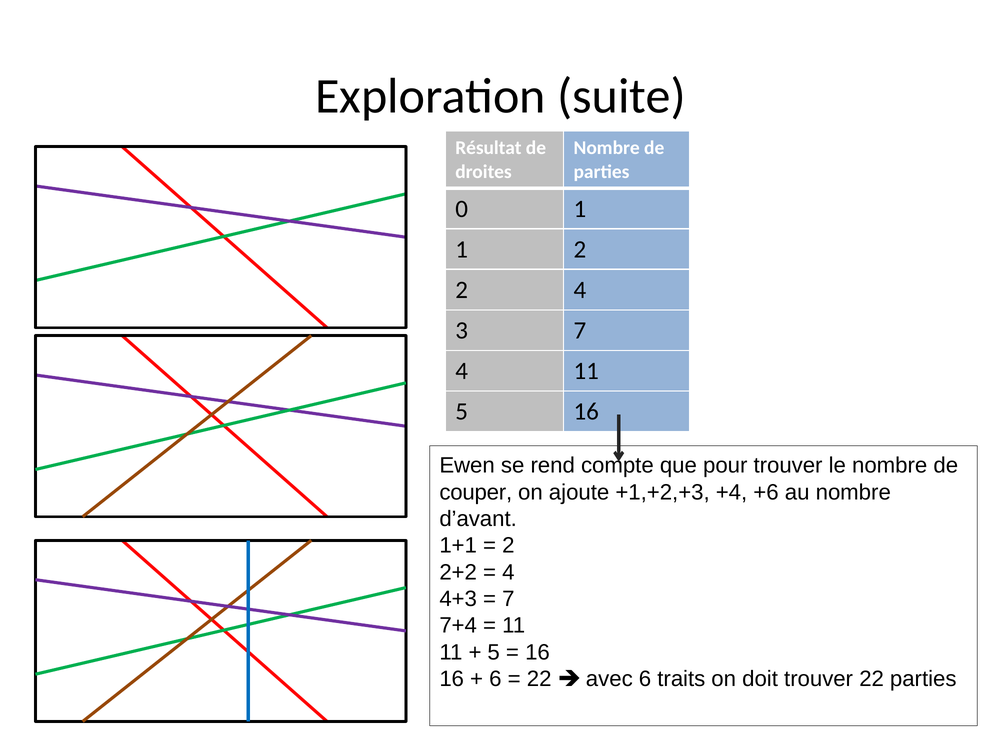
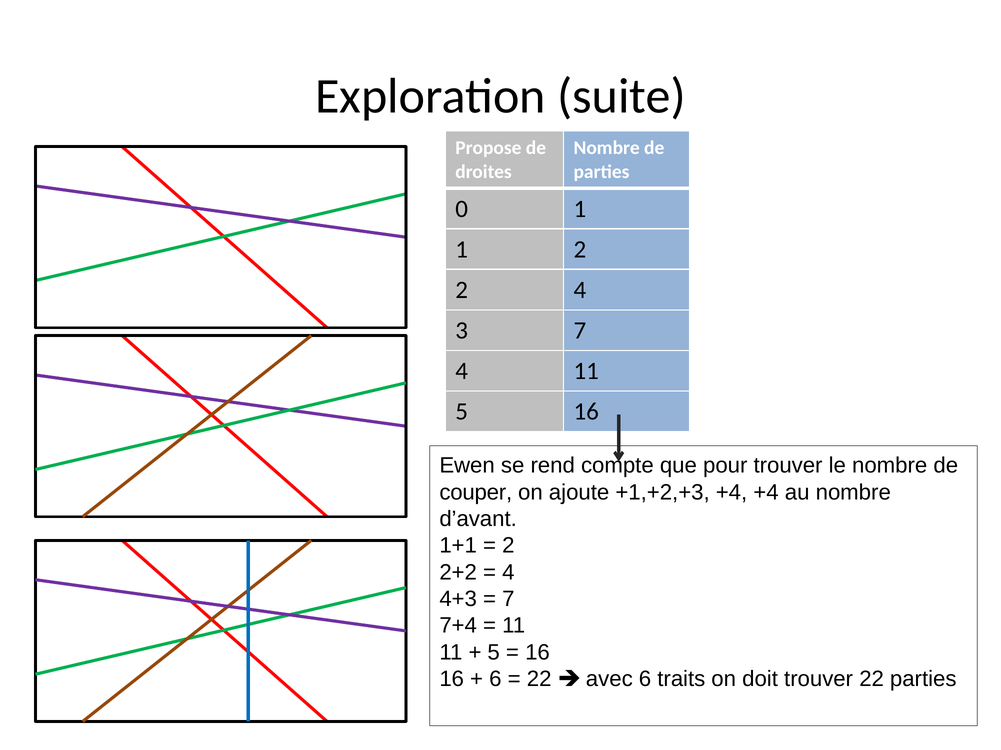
Résultat: Résultat -> Propose (488, 148)
+4 +6: +6 -> +4 (766, 493)
